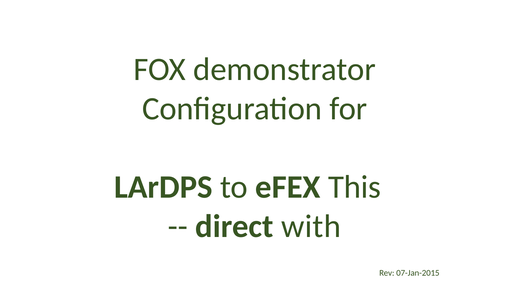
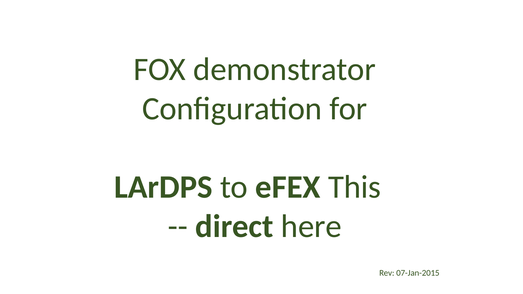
with: with -> here (311, 226)
